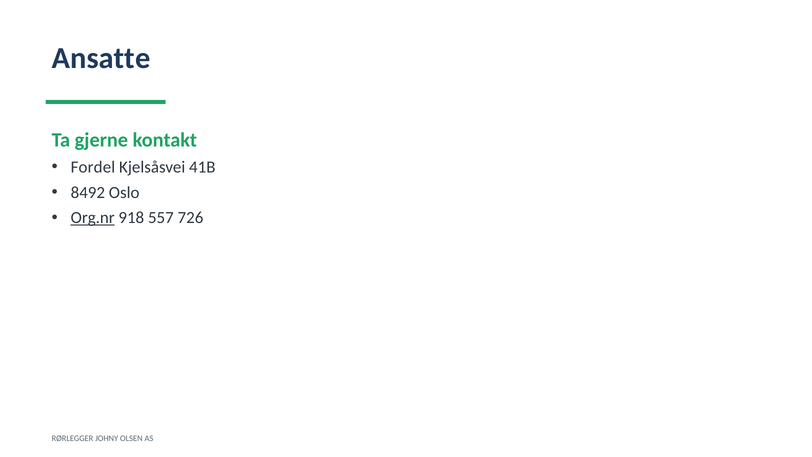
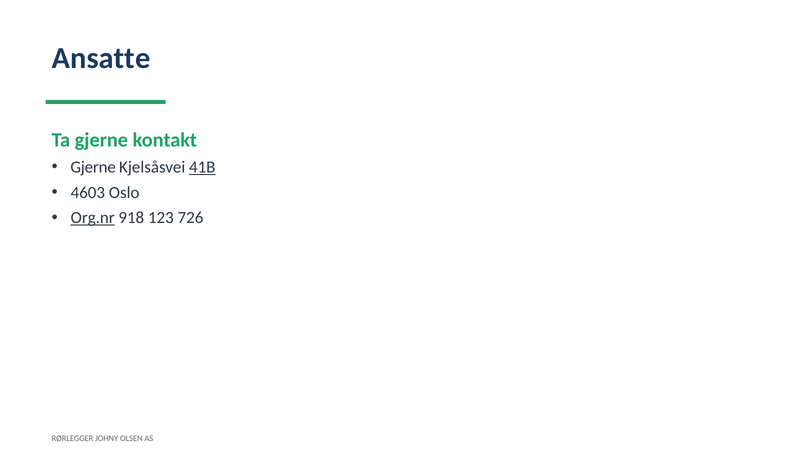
Fordel: Fordel -> Gjerne (93, 167)
41B underline: none -> present (202, 167)
8492: 8492 -> 4603 (88, 192)
557: 557 -> 123 (161, 218)
